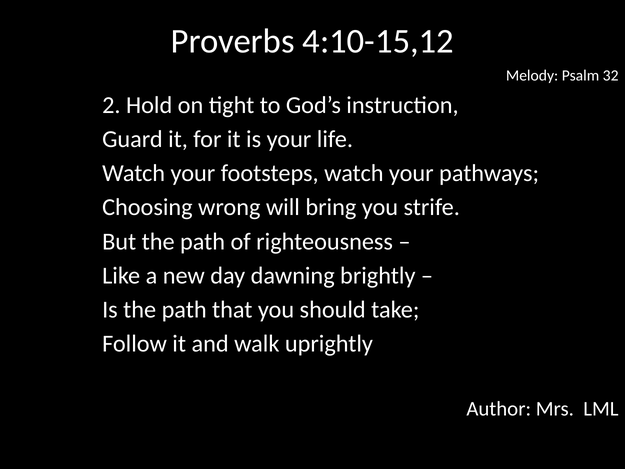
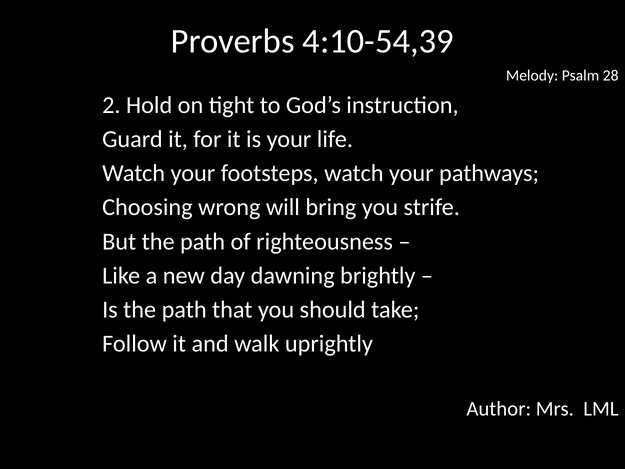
4:10-15,12: 4:10-15,12 -> 4:10-54,39 (378, 41)
32: 32 -> 28 (611, 76)
